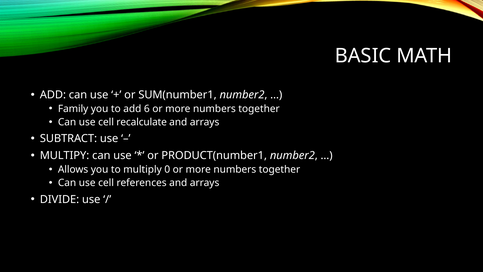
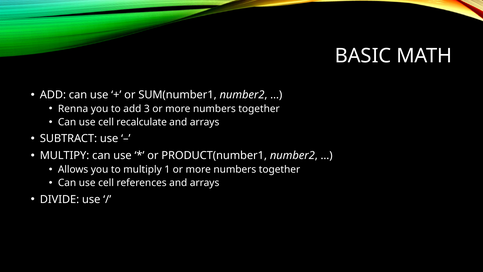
Family: Family -> Renna (73, 109)
6: 6 -> 3 (147, 109)
0: 0 -> 1 (167, 169)
